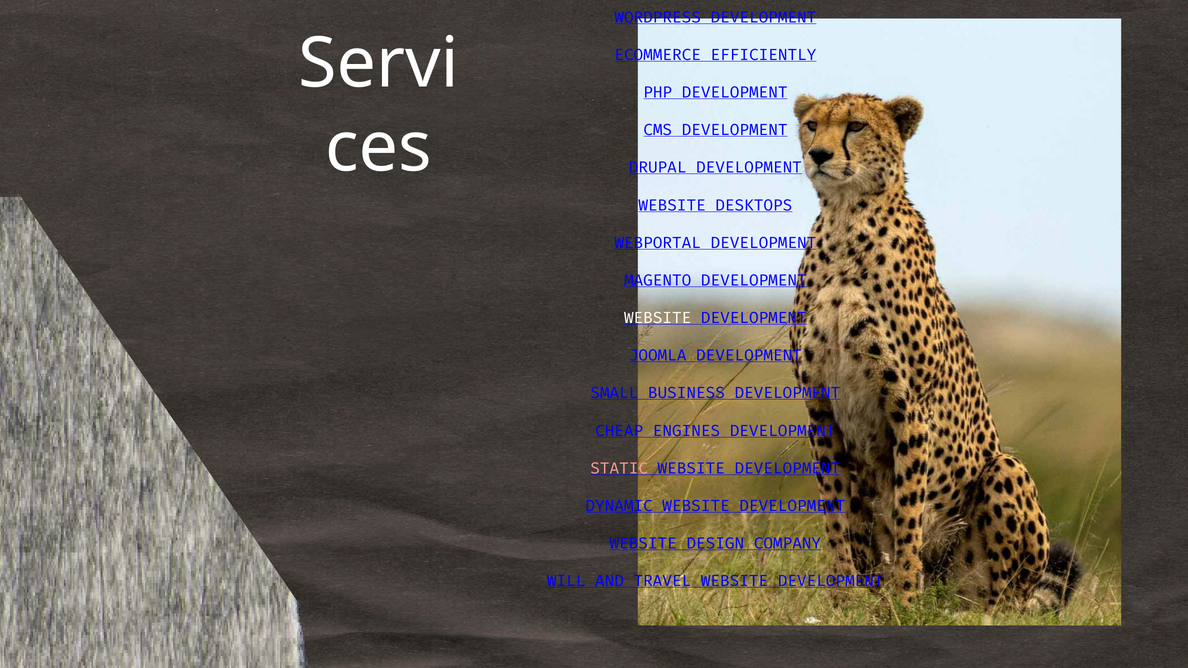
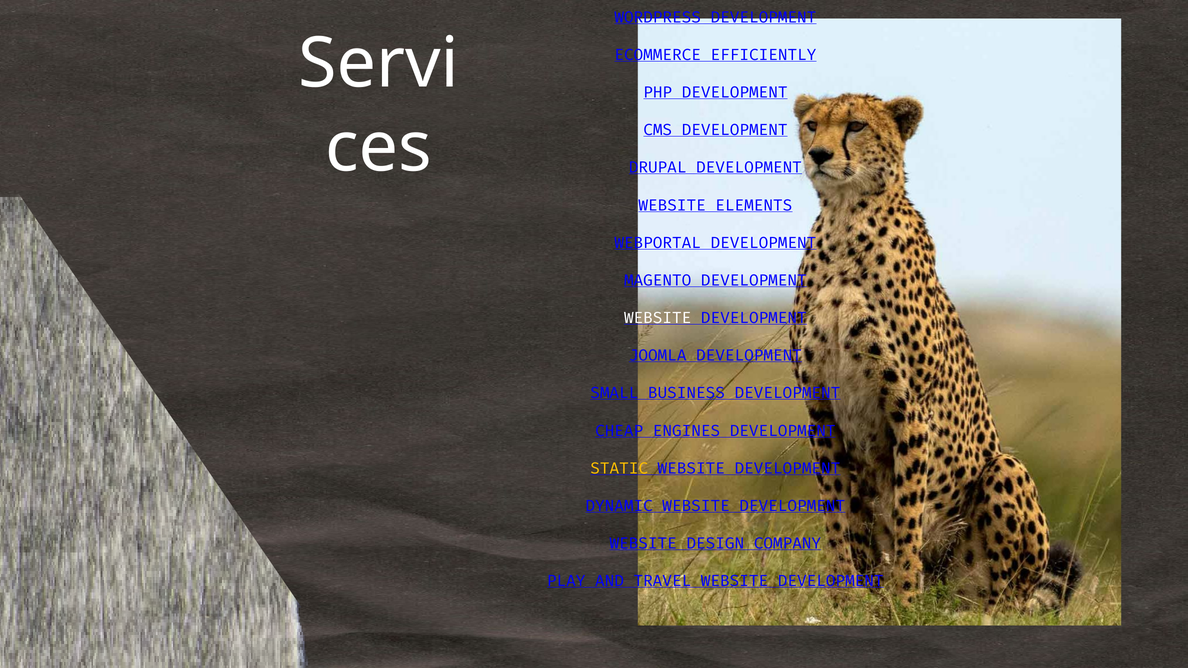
DESKTOPS: DESKTOPS -> ELEMENTS (754, 205)
STATIC colour: pink -> yellow (619, 469)
WILL: WILL -> PLAY (566, 581)
